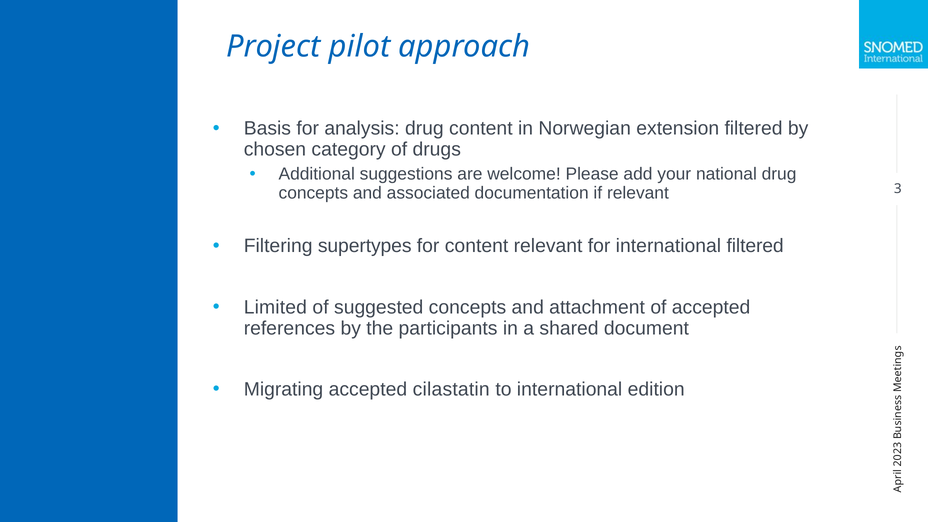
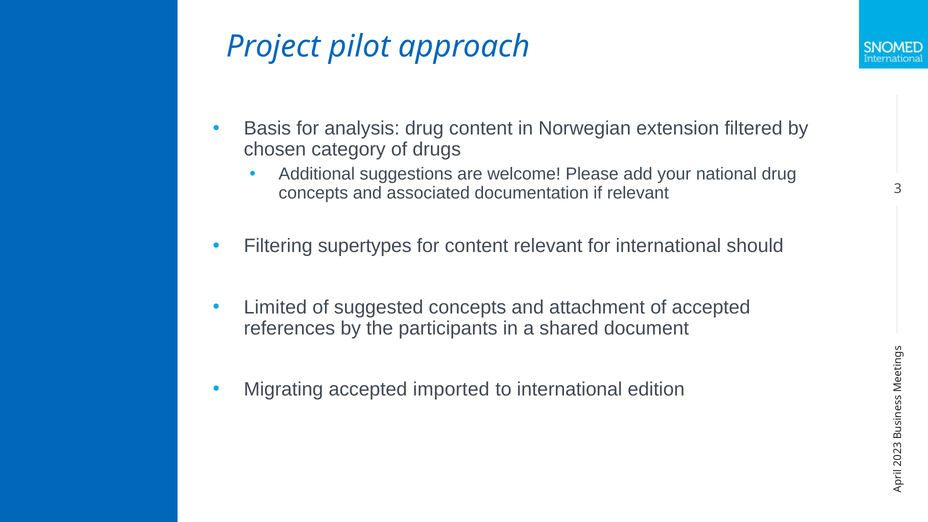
international filtered: filtered -> should (755, 246)
cilastatin: cilastatin -> imported (451, 389)
